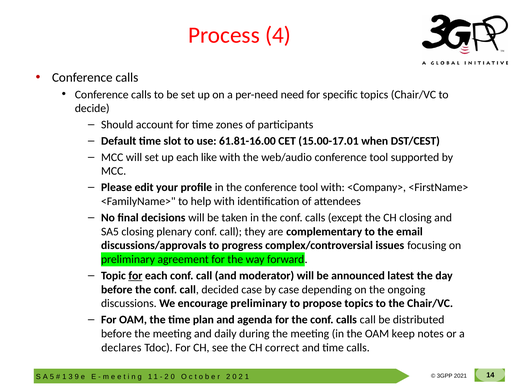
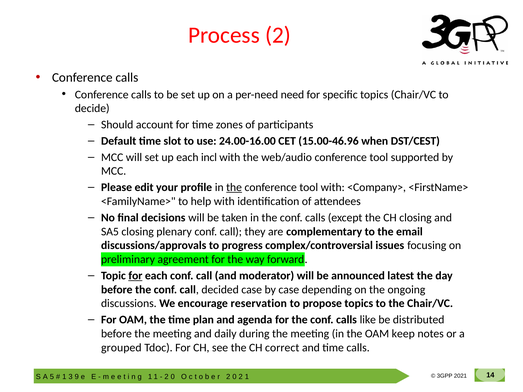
Process 4: 4 -> 2 (278, 35)
61.81-16.00: 61.81-16.00 -> 24.00-16.00 (247, 141)
15.00-17.01: 15.00-17.01 -> 15.00-46.96 (329, 141)
like: like -> incl (209, 157)
the underline: none -> present (234, 188)
encourage preliminary: preliminary -> reservation (259, 304)
calls call: call -> like (368, 320)
declares: declares -> grouped (121, 348)
